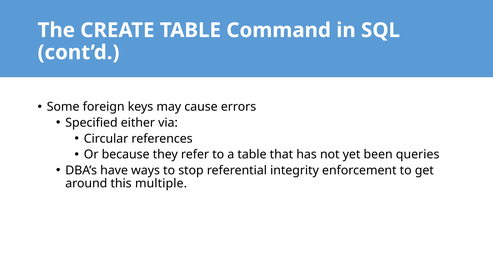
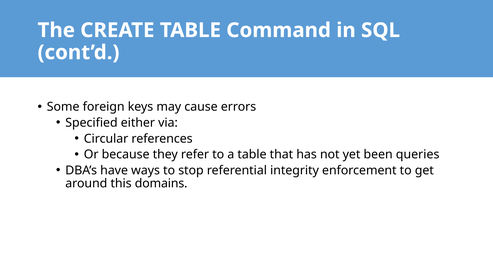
multiple: multiple -> domains (161, 184)
